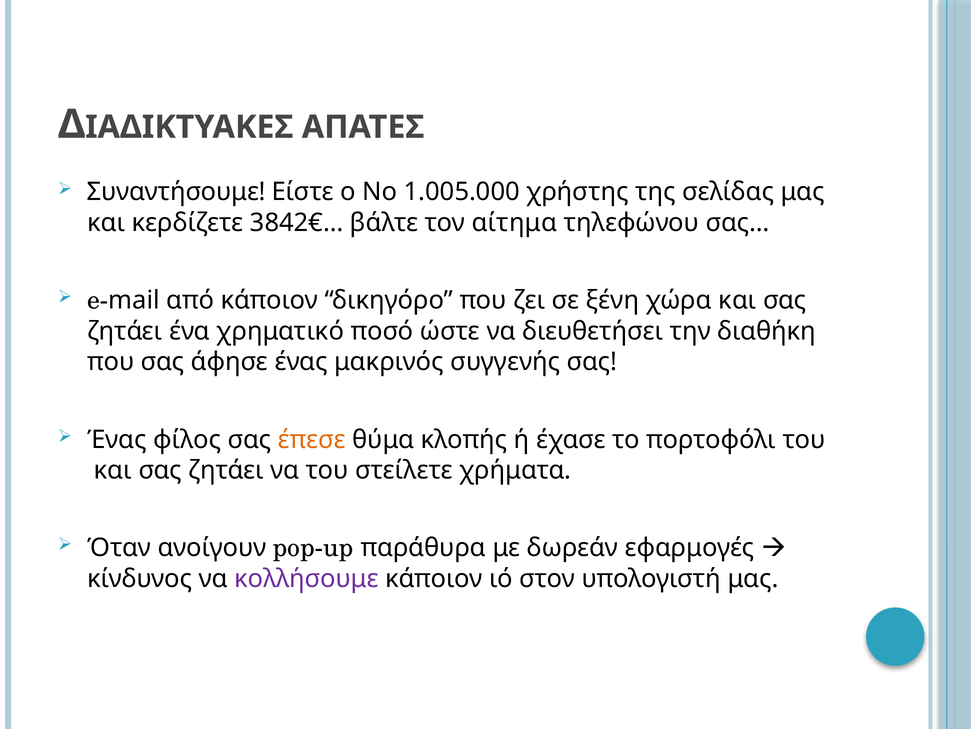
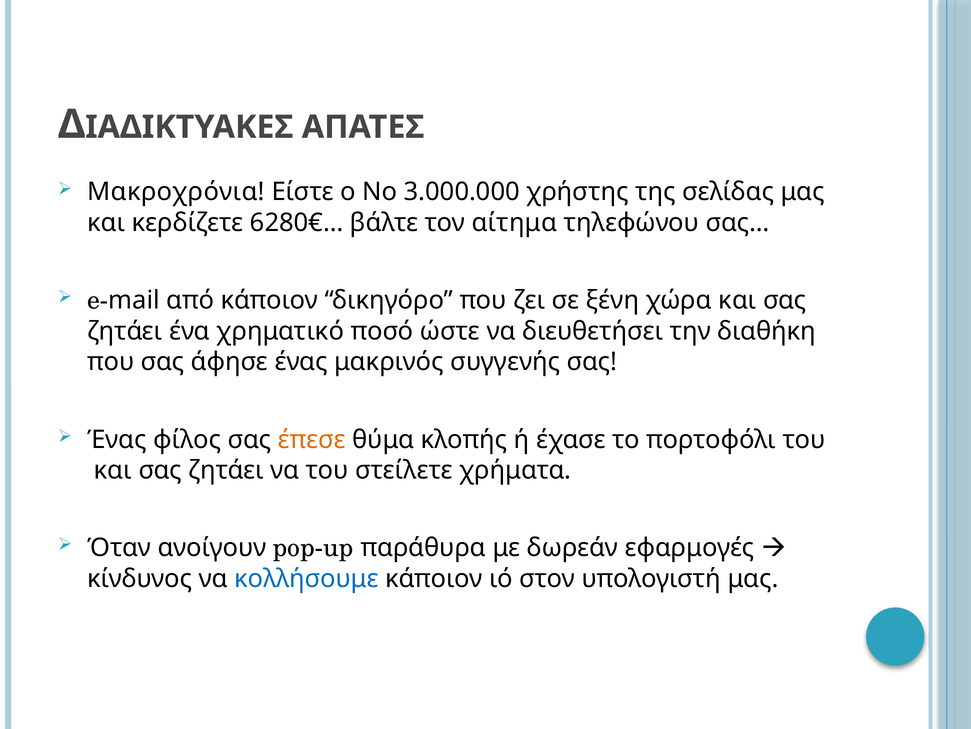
Συναντήσουμε: Συναντήσουμε -> Μακροχρόνια (176, 192)
1.005.000: 1.005.000 -> 3.000.000 (462, 192)
3842€…: 3842€… -> 6280€… (297, 223)
κολλήσουμε colour: purple -> blue (307, 578)
